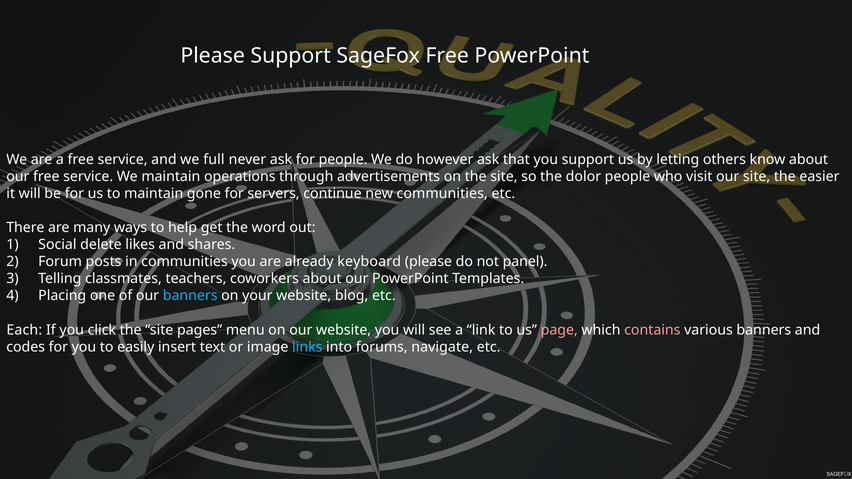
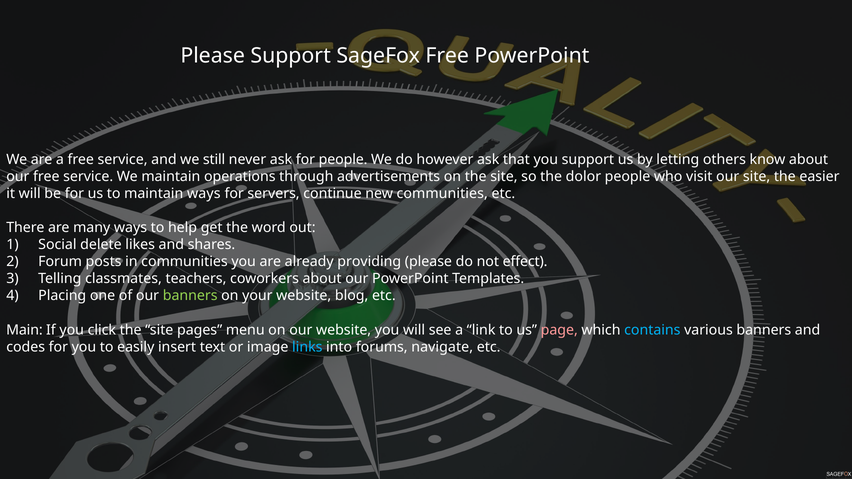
full: full -> still (214, 160)
maintain gone: gone -> ways (204, 194)
keyboard: keyboard -> providing (369, 262)
panel: panel -> effect (525, 262)
banners colour: light blue -> light green (190, 296)
Each: Each -> Main (24, 330)
contains colour: pink -> light blue (652, 330)
